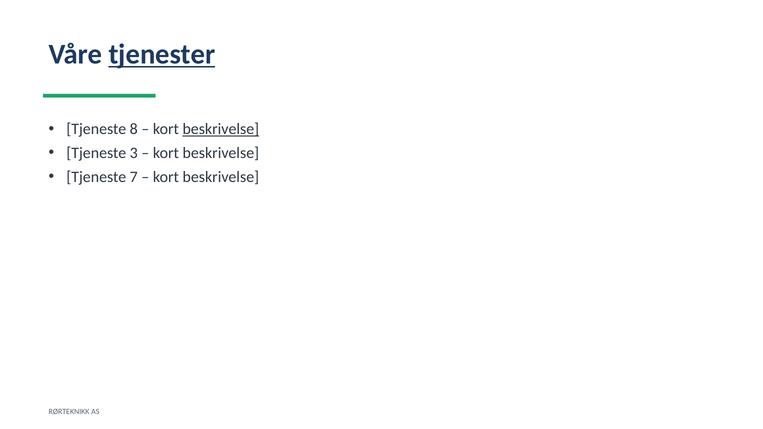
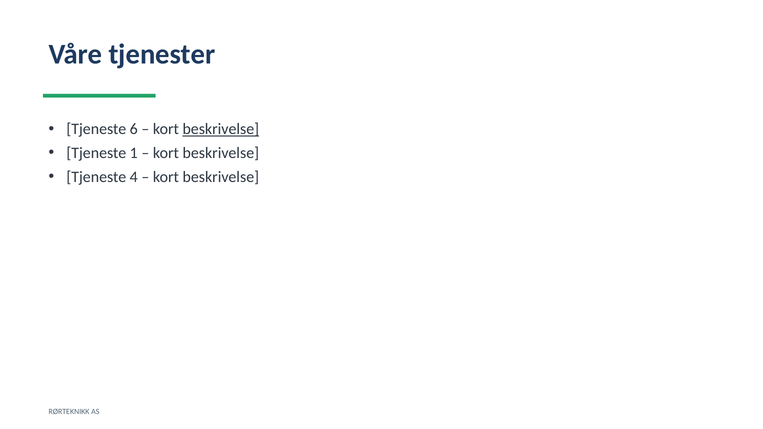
tjenester underline: present -> none (162, 54)
8: 8 -> 6 (134, 129)
3: 3 -> 1 (134, 153)
7: 7 -> 4 (134, 177)
